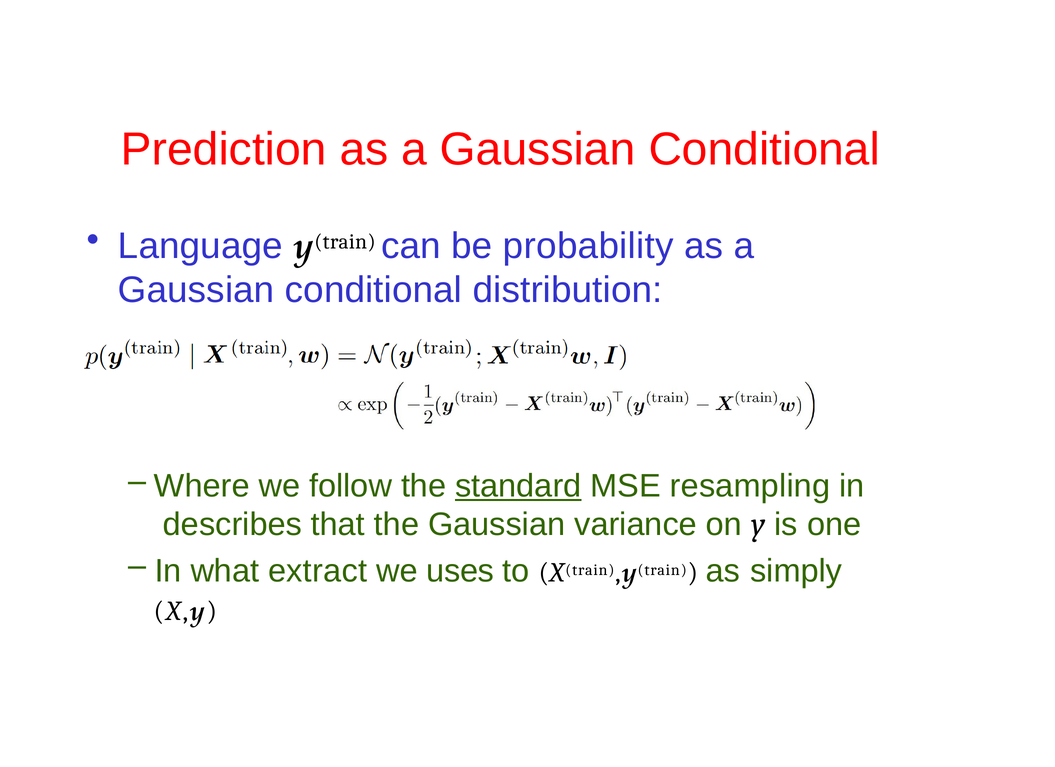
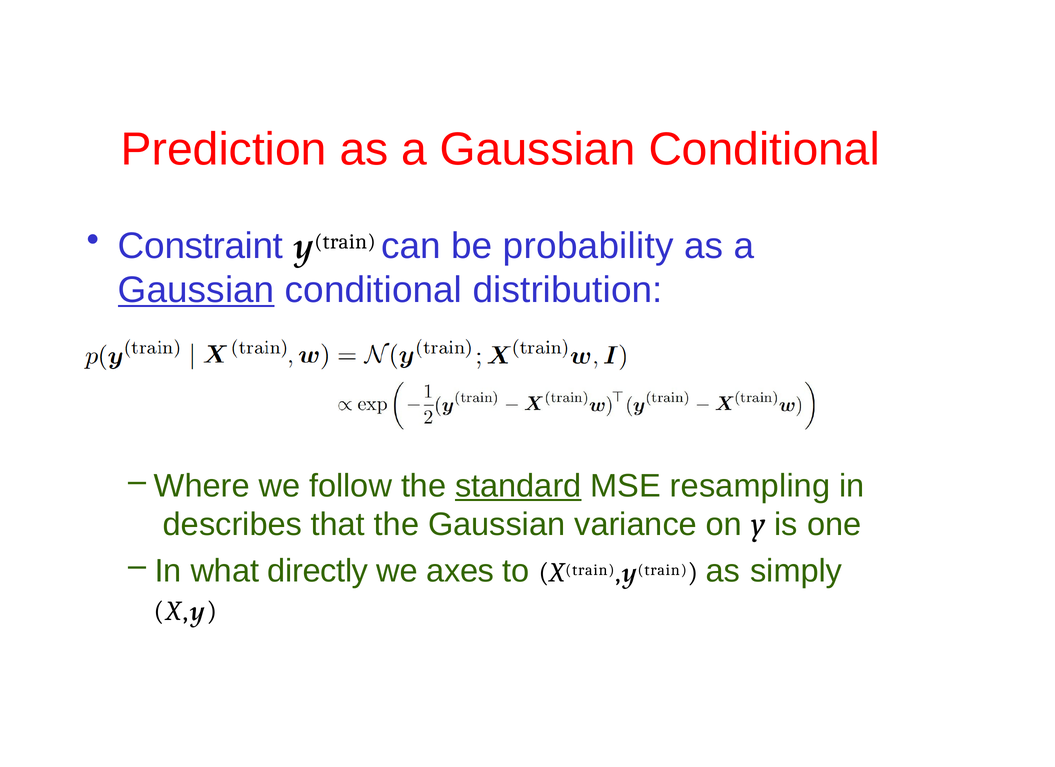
Language: Language -> Constraint (201, 246)
Gaussian underline: none -> present (196, 290)
extract: extract -> directly (318, 571)
uses: uses -> axes (460, 571)
